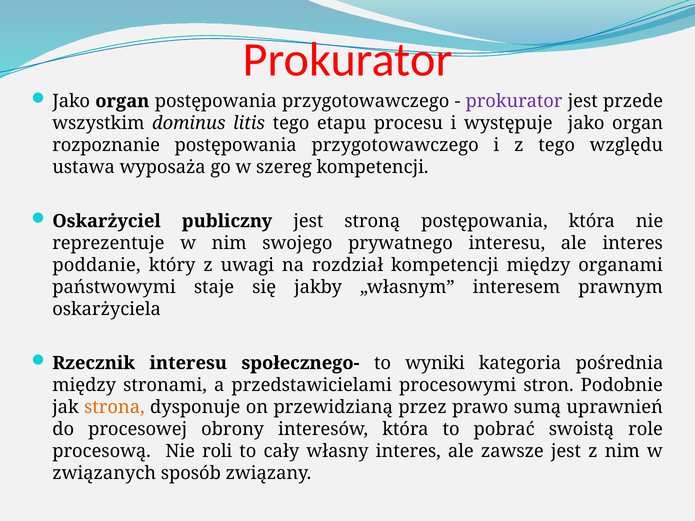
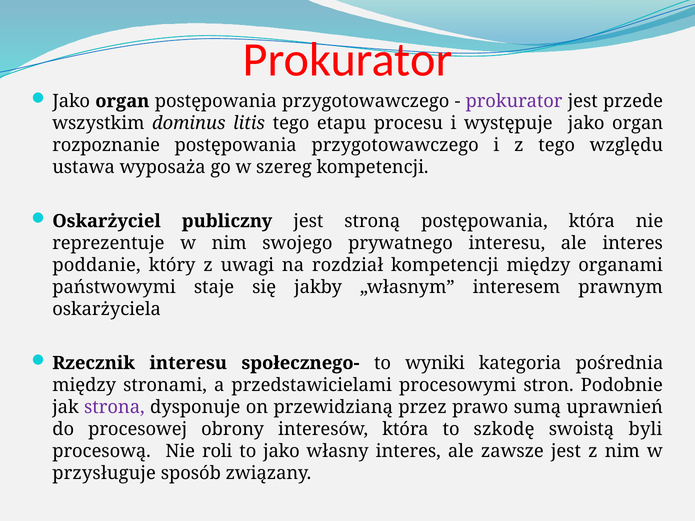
strona colour: orange -> purple (114, 407)
pobrać: pobrać -> szkodę (504, 429)
role: role -> byli (645, 429)
to cały: cały -> jako (282, 451)
związanych: związanych -> przysługuje (104, 473)
